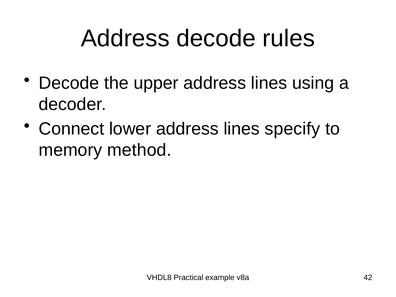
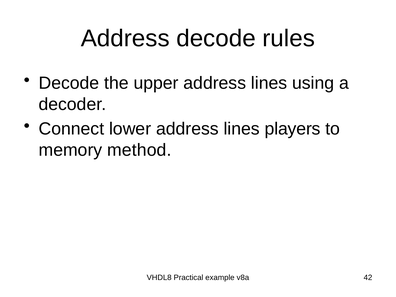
specify: specify -> players (293, 129)
